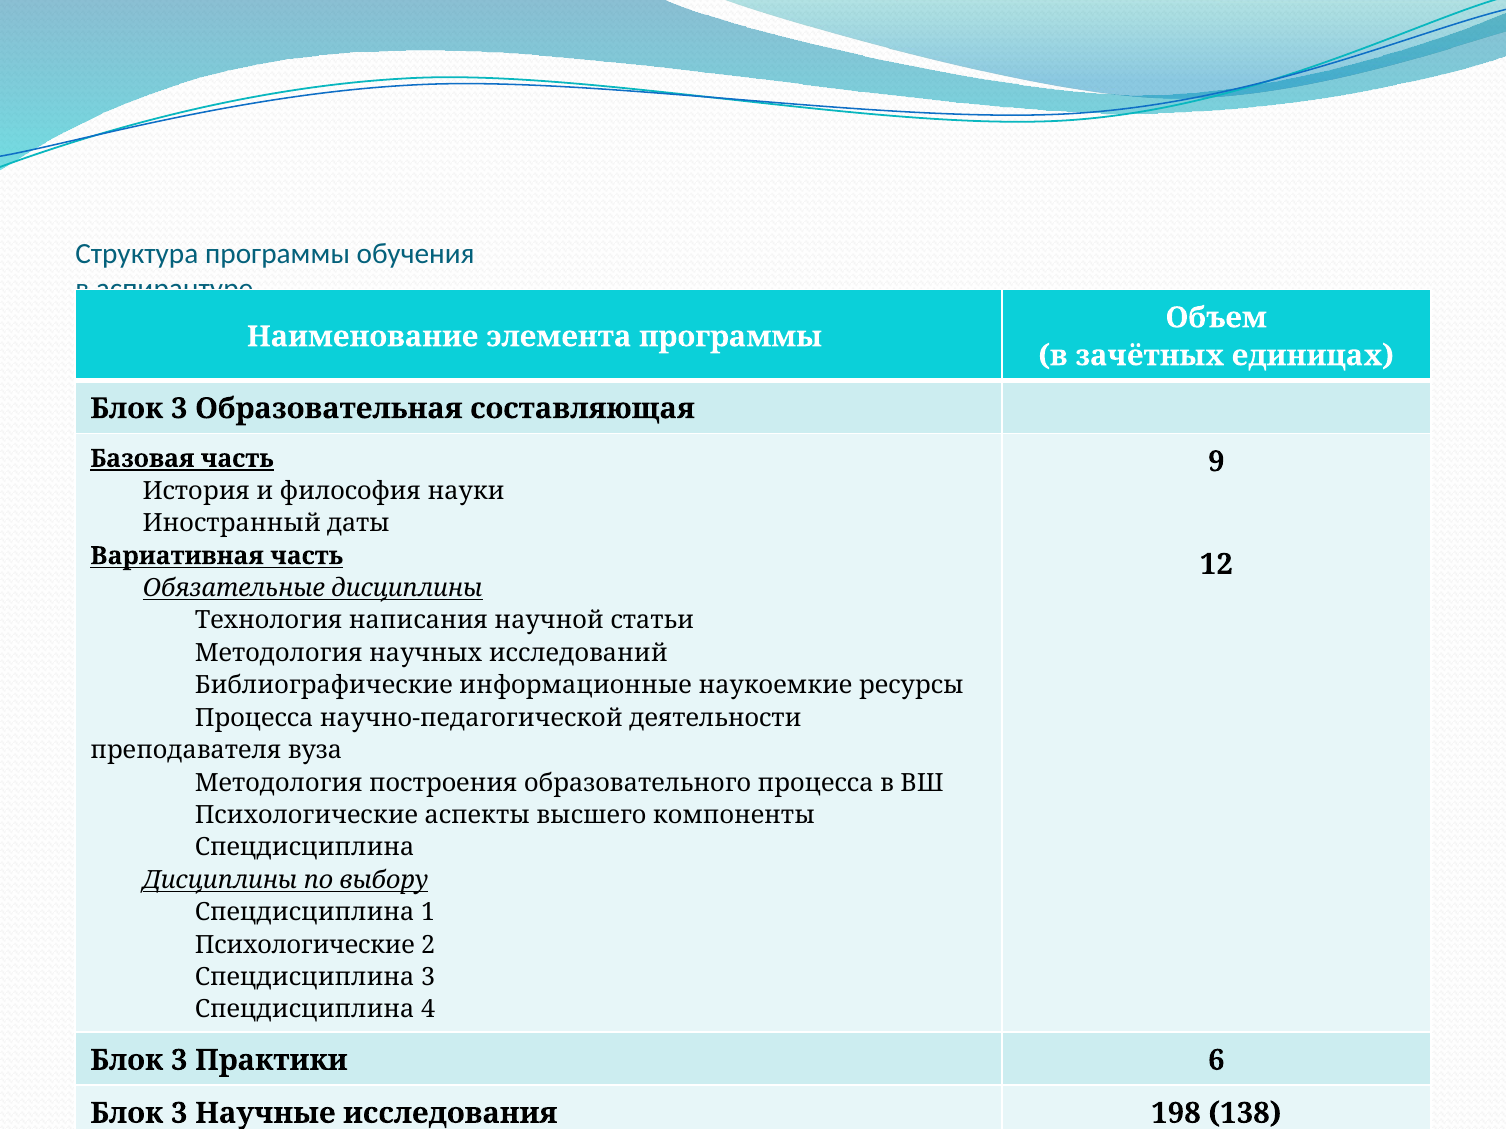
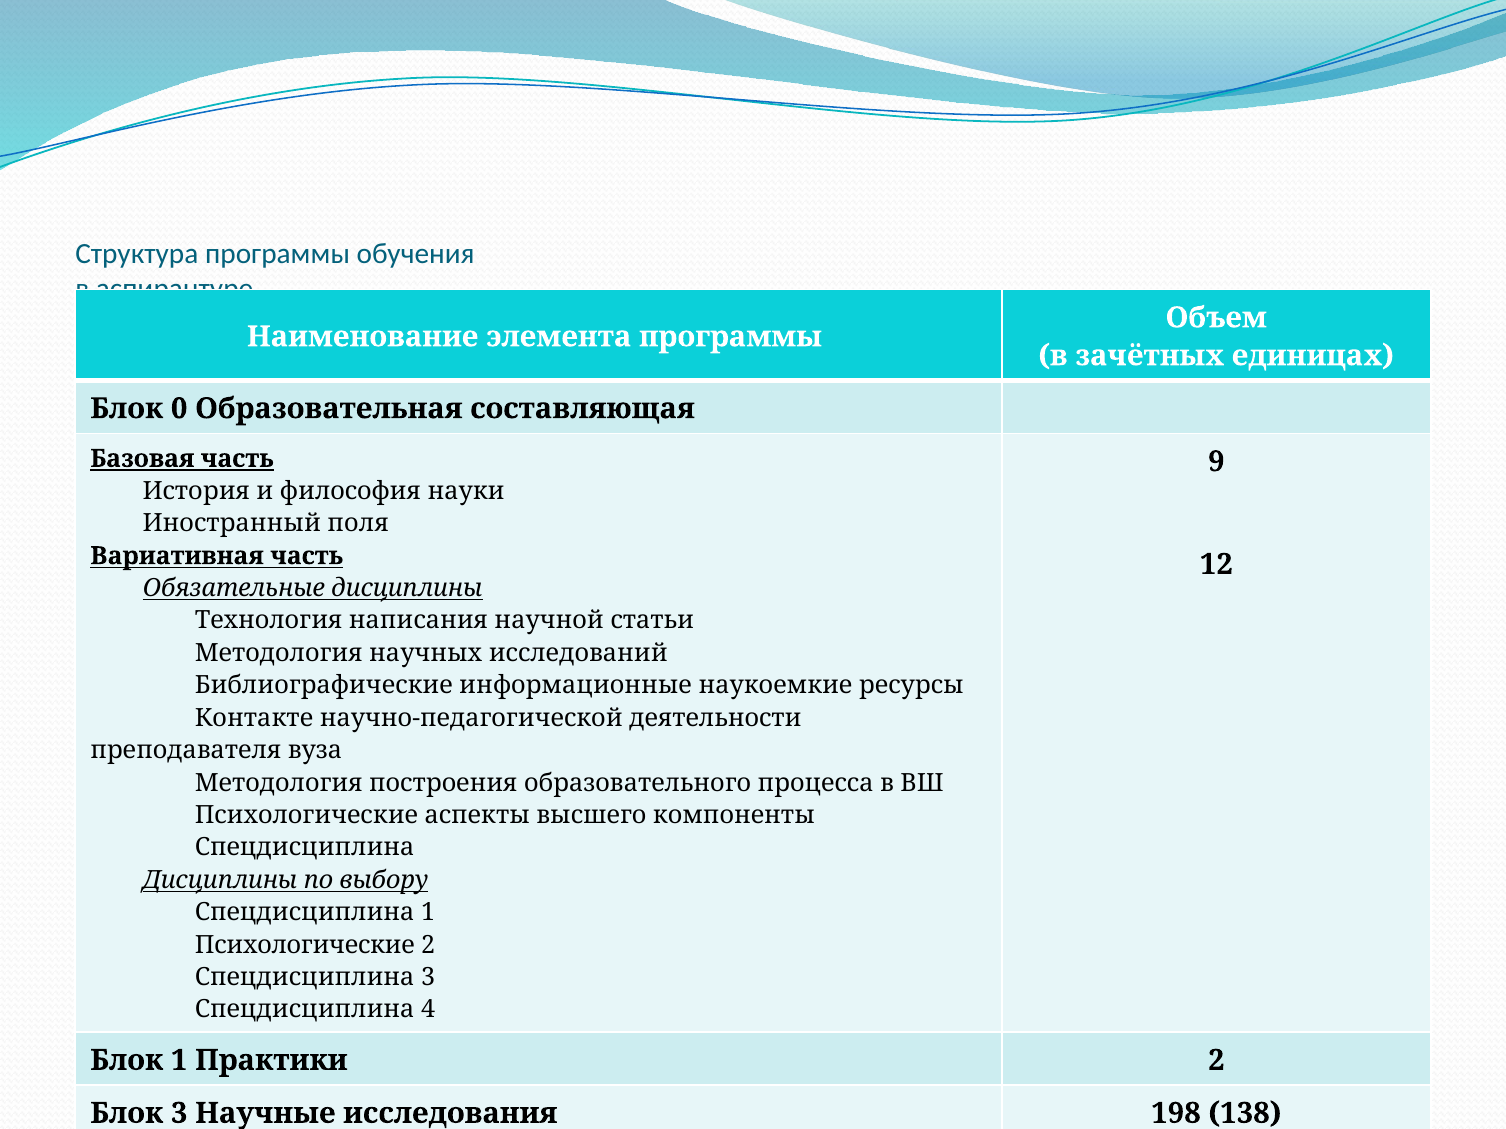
3: 3 -> 0 (179, 409)
даты: даты -> поля (358, 524)
Процесса: Процесса -> Контакте (254, 718)
3: 3 -> 1 (179, 1061)
Практики 6: 6 -> 2 (1216, 1061)
